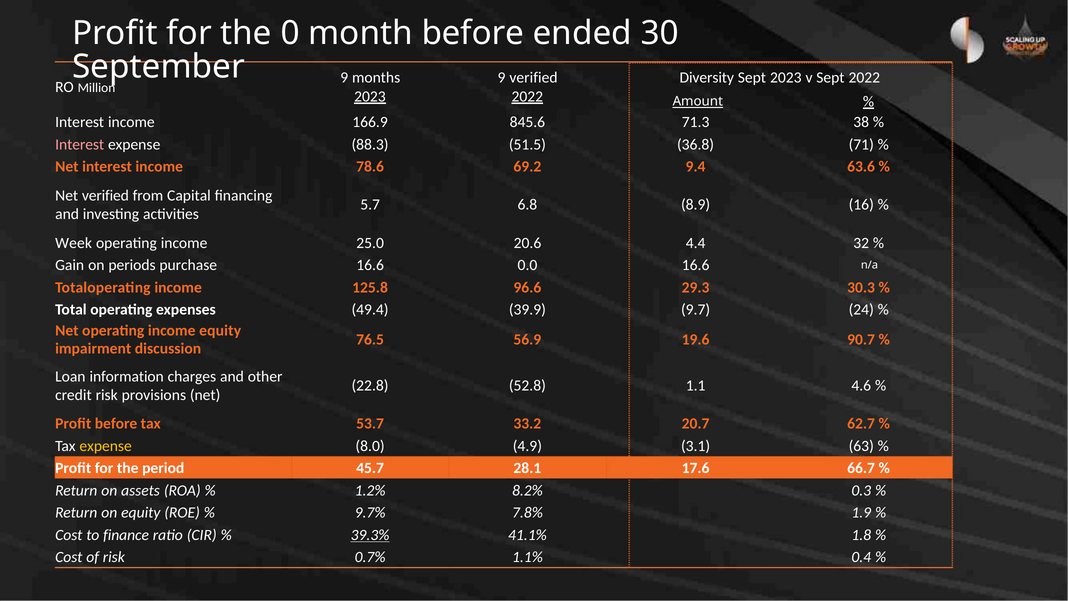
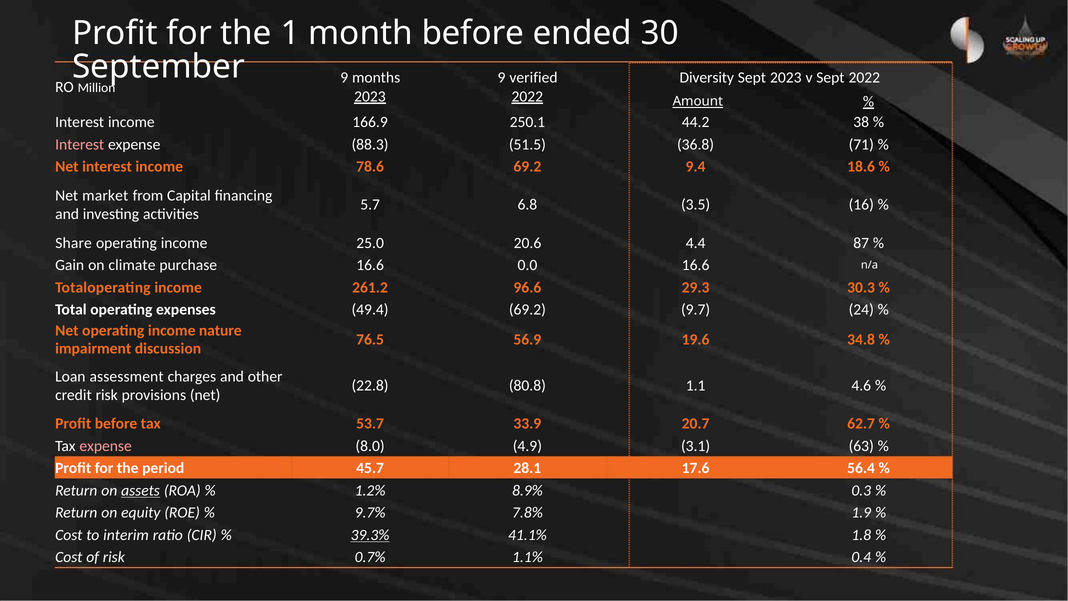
0: 0 -> 1 (290, 33)
845.6: 845.6 -> 250.1 (527, 122)
71.3: 71.3 -> 44.2 (696, 122)
63.6: 63.6 -> 18.6 (861, 167)
Net verified: verified -> market (105, 195)
8.9: 8.9 -> 3.5 (696, 205)
Week: Week -> Share (74, 243)
32: 32 -> 87 (861, 243)
periods: periods -> climate (132, 265)
125.8: 125.8 -> 261.2 (370, 287)
39.9: 39.9 -> 69.2 (527, 310)
income equity: equity -> nature (220, 330)
90.7: 90.7 -> 34.8 (861, 340)
information: information -> assessment (127, 376)
52.8: 52.8 -> 80.8 (527, 386)
33.2: 33.2 -> 33.9 (527, 424)
expense colour: yellow -> pink (106, 446)
66.7: 66.7 -> 56.4 (861, 468)
assets underline: none -> present (141, 490)
8.2%: 8.2% -> 8.9% (527, 490)
finance: finance -> interim (126, 535)
